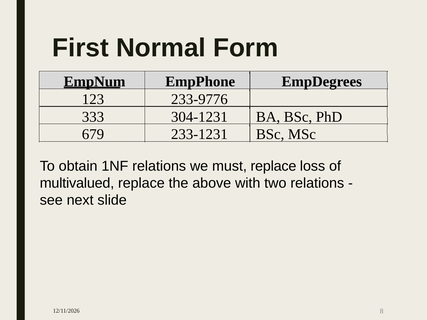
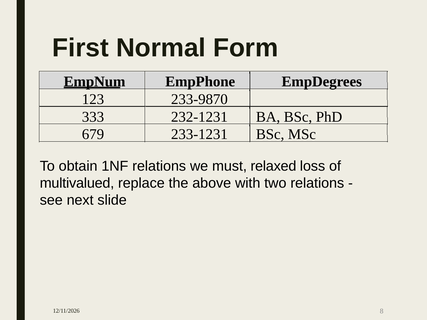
233-9776: 233-9776 -> 233-9870 (199, 99)
304-1231: 304-1231 -> 232-1231 (199, 117)
must replace: replace -> relaxed (273, 166)
